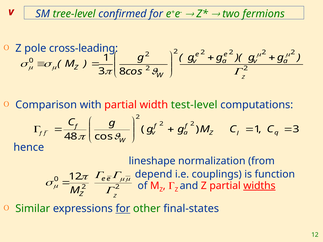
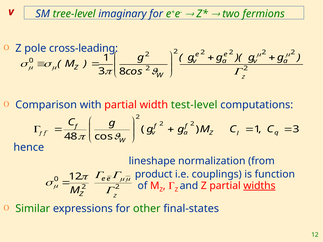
confirmed: confirmed -> imaginary (122, 14)
depend: depend -> product (154, 174)
for underline: present -> none (123, 209)
